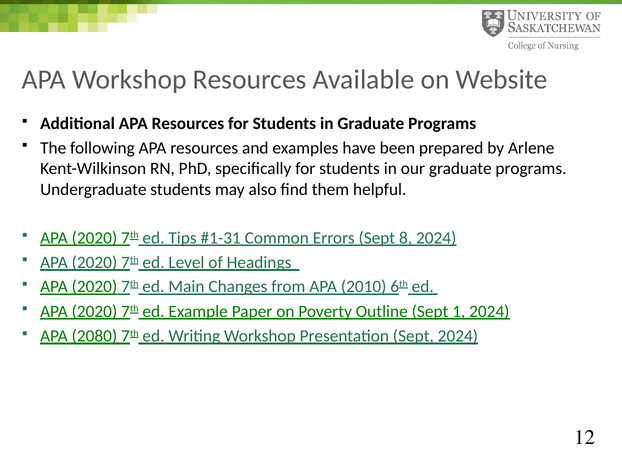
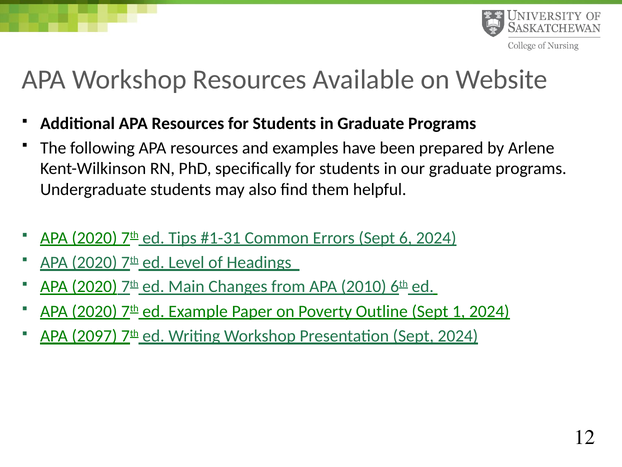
8: 8 -> 6 (406, 238)
2080: 2080 -> 2097 (94, 336)
